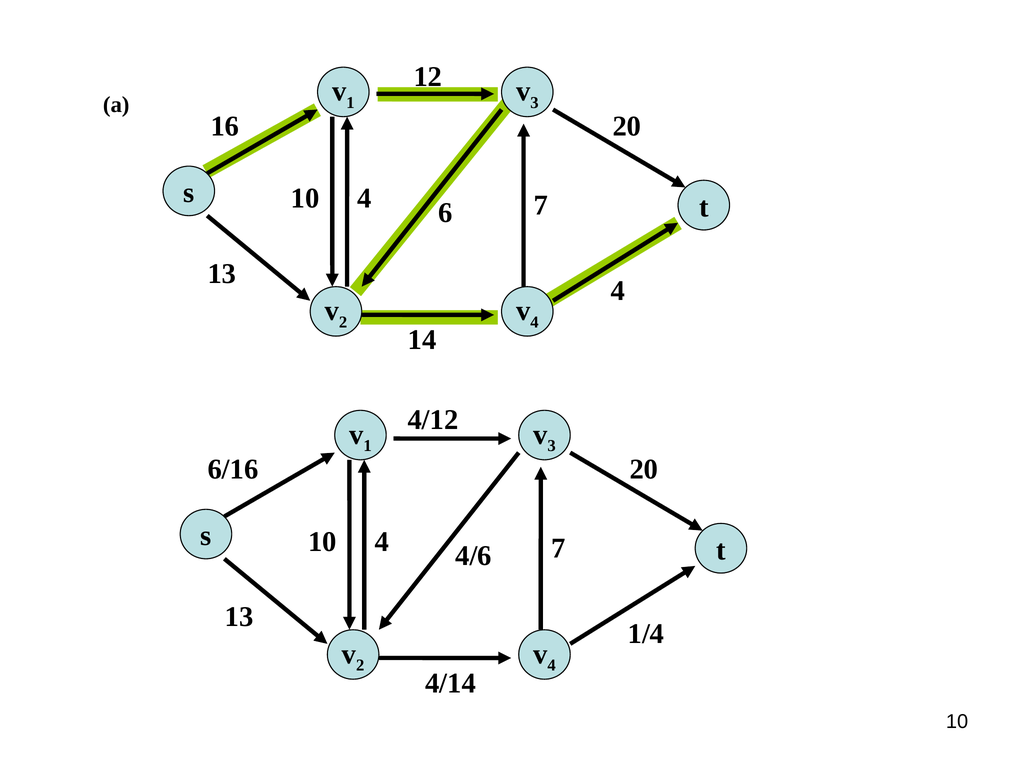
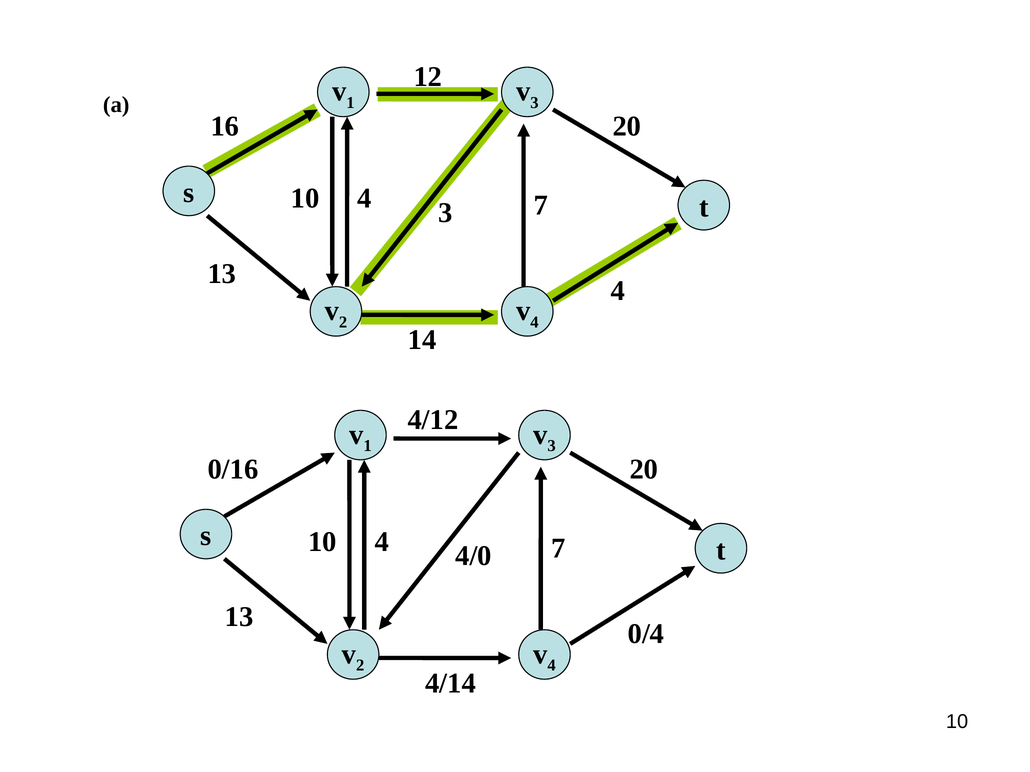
4 6: 6 -> 3 (445, 213)
6/16: 6/16 -> 0/16 (233, 470)
4/6: 4/6 -> 4/0 (474, 556)
1/4: 1/4 -> 0/4 (646, 634)
